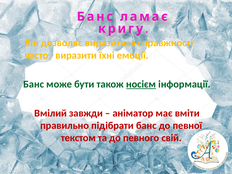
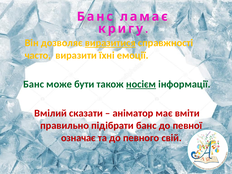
виразитися underline: none -> present (110, 43)
завжди: завжди -> сказати (86, 113)
текстом: текстом -> означає (78, 138)
